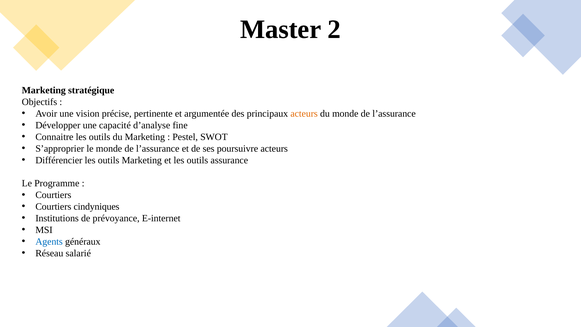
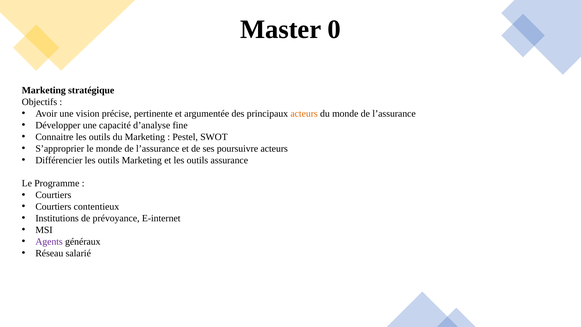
2: 2 -> 0 (334, 29)
cindyniques: cindyniques -> contentieux (96, 207)
Agents colour: blue -> purple (49, 241)
